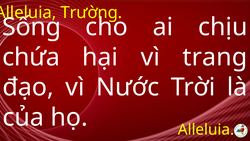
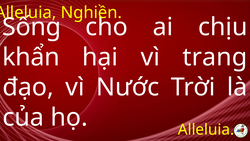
Trường: Trường -> Nghiền (91, 12)
chứa: chứa -> khẩn (31, 57)
